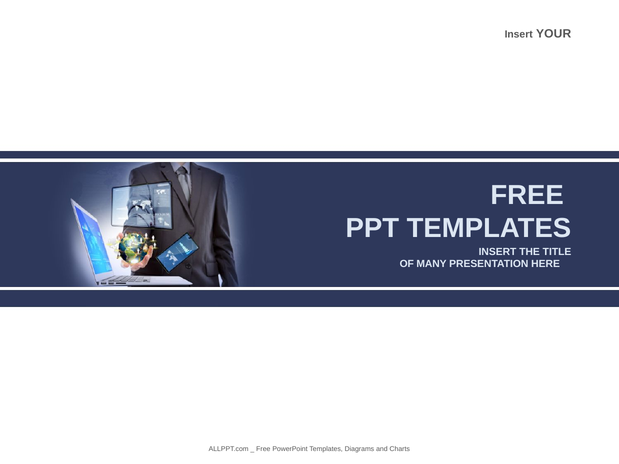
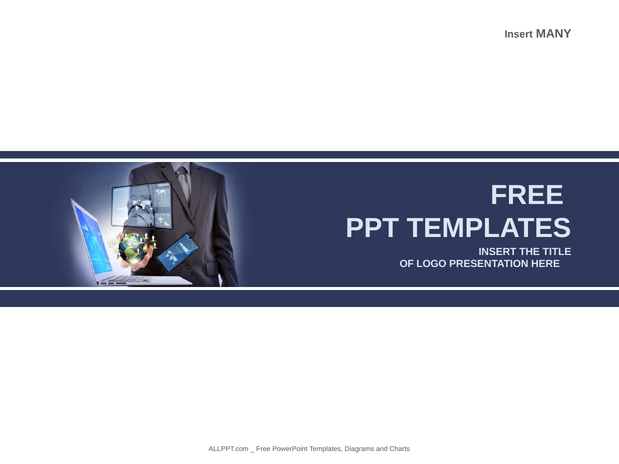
YOUR: YOUR -> MANY (554, 34)
MANY: MANY -> LOGO (431, 264)
